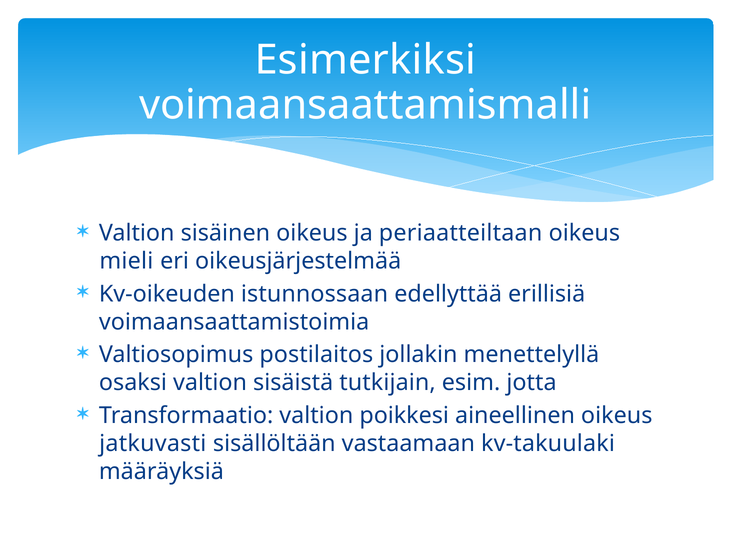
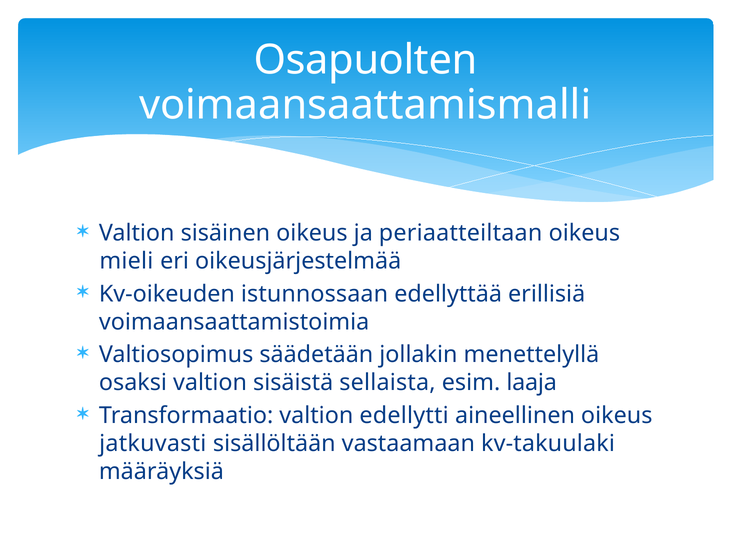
Esimerkiksi: Esimerkiksi -> Osapuolten (366, 60)
postilaitos: postilaitos -> säädetään (316, 355)
tutkijain: tutkijain -> sellaista (387, 383)
jotta: jotta -> laaja (532, 383)
poikkesi: poikkesi -> edellytti (404, 416)
